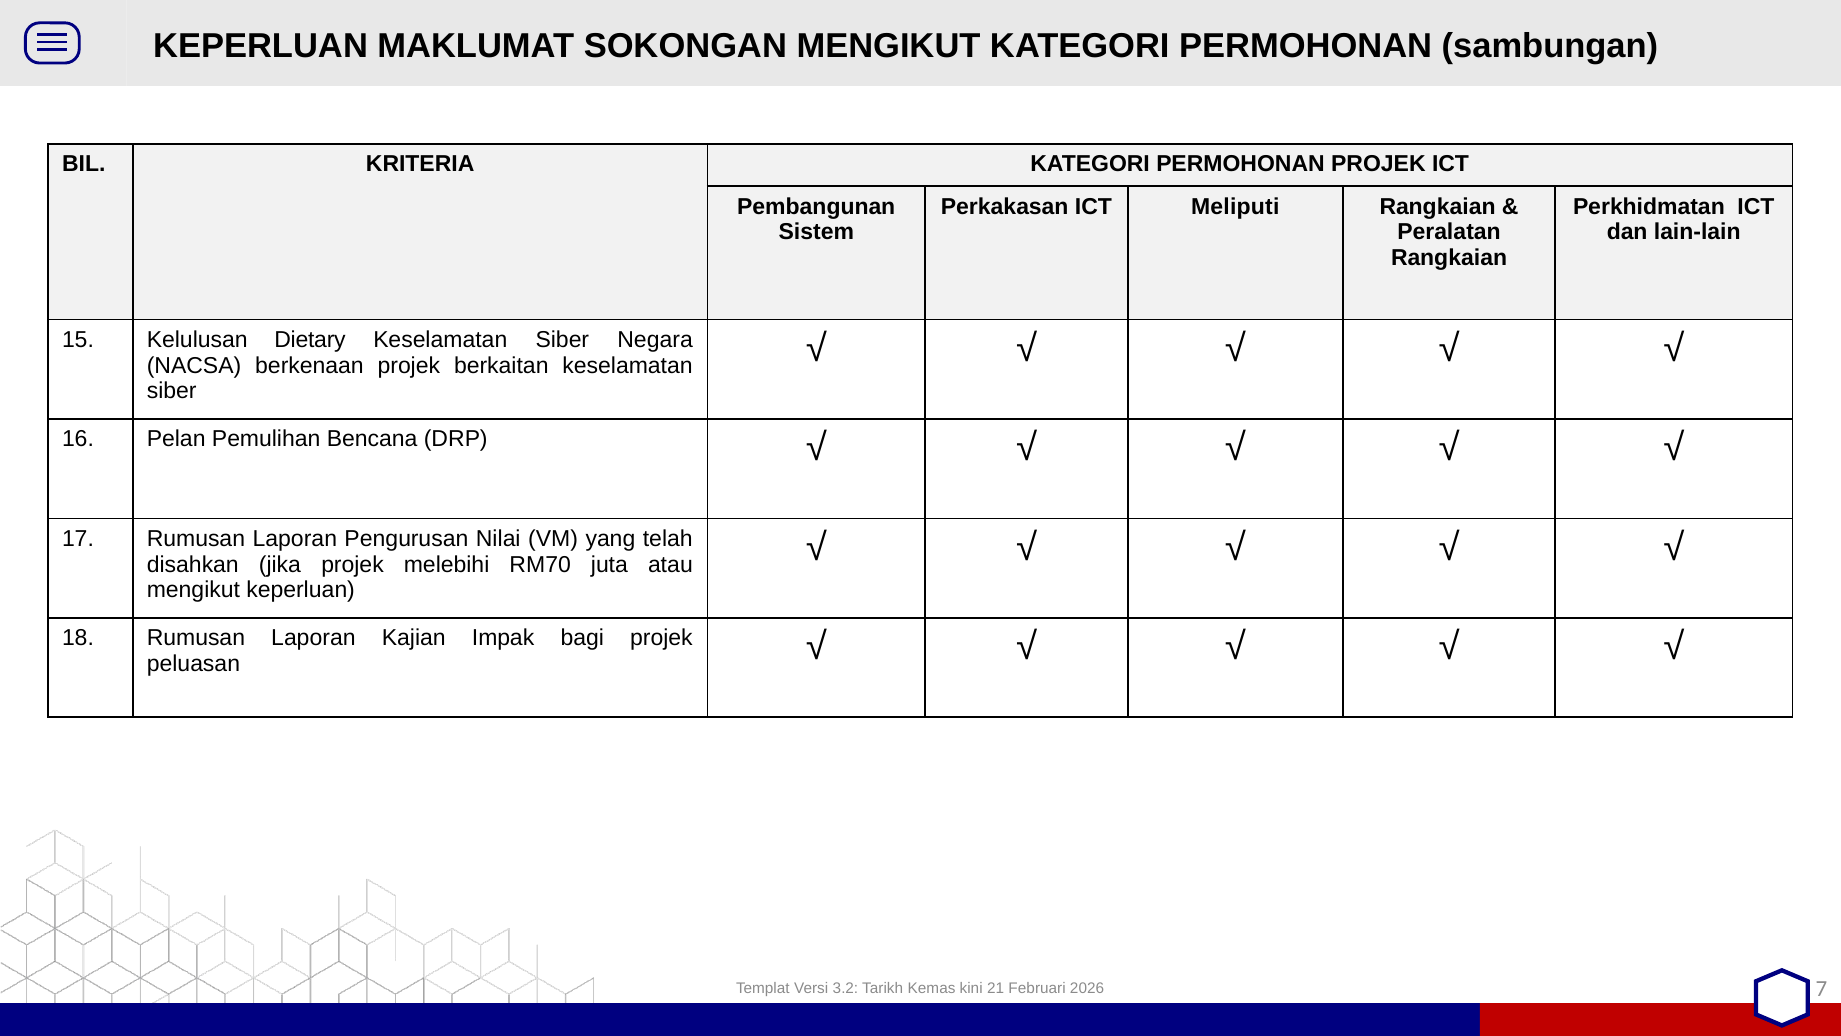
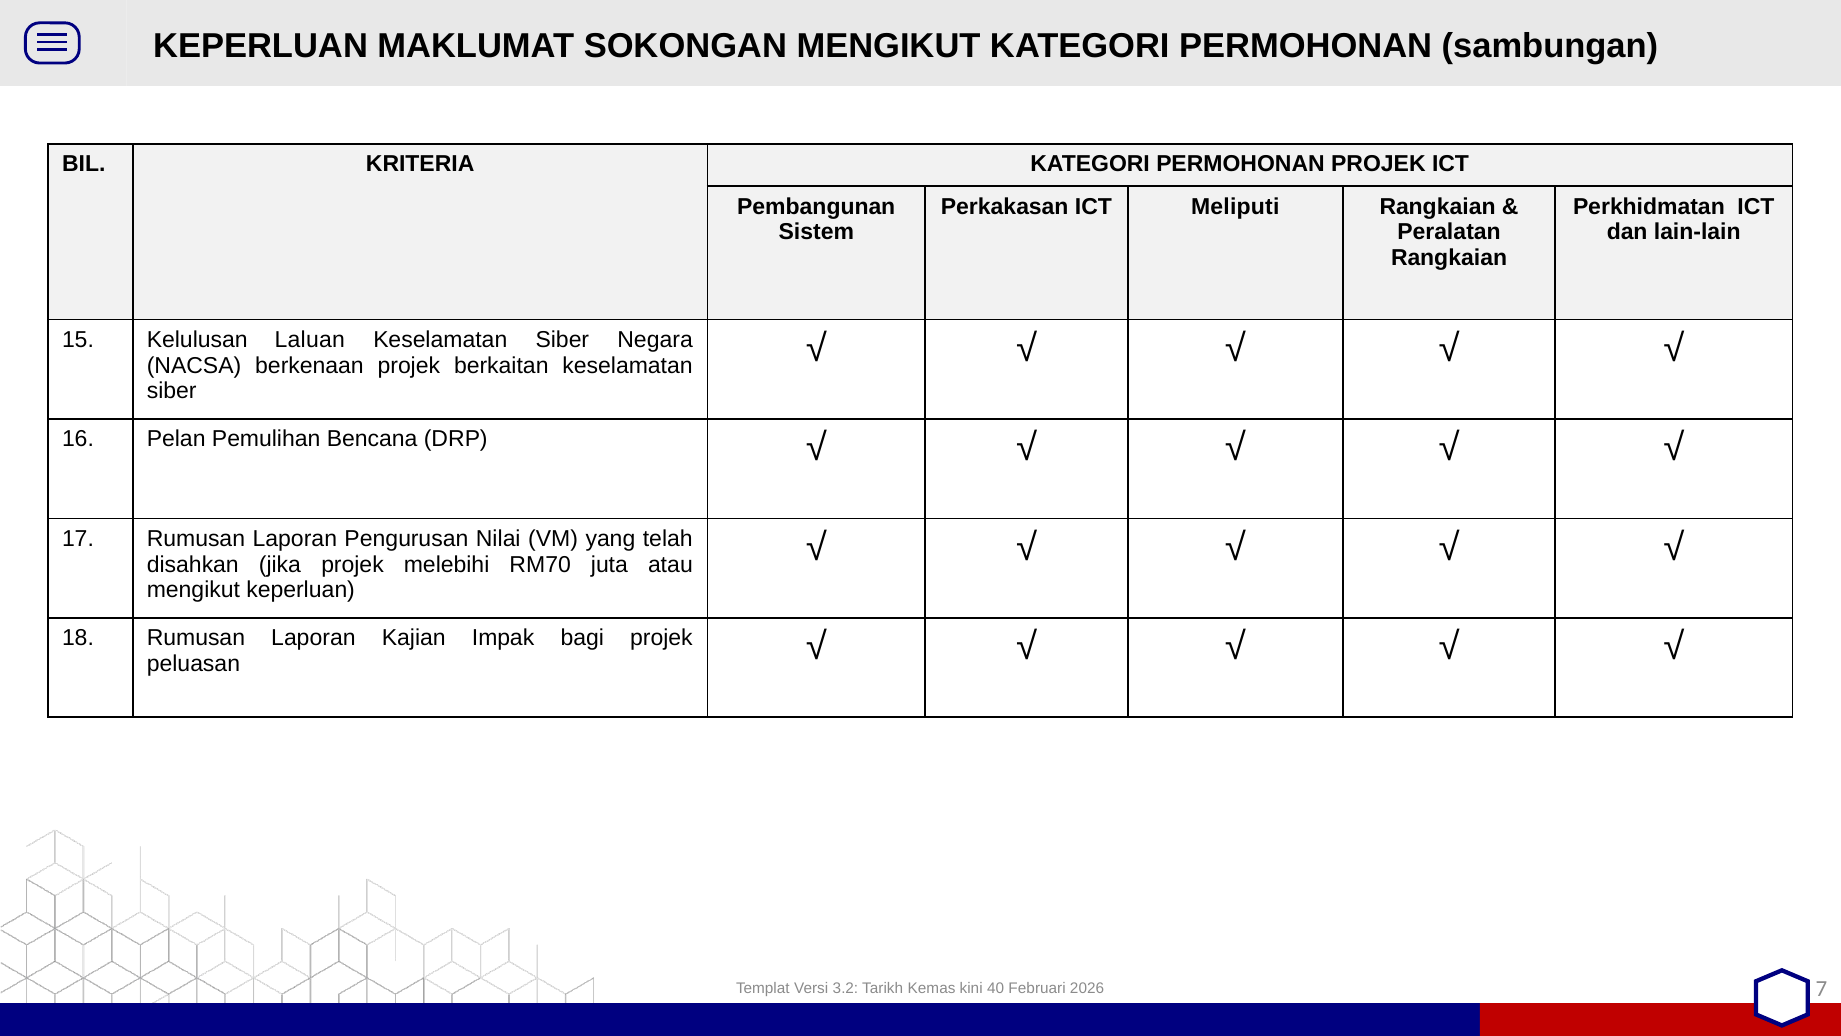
Dietary: Dietary -> Laluan (310, 340)
21: 21 -> 40 (996, 988)
